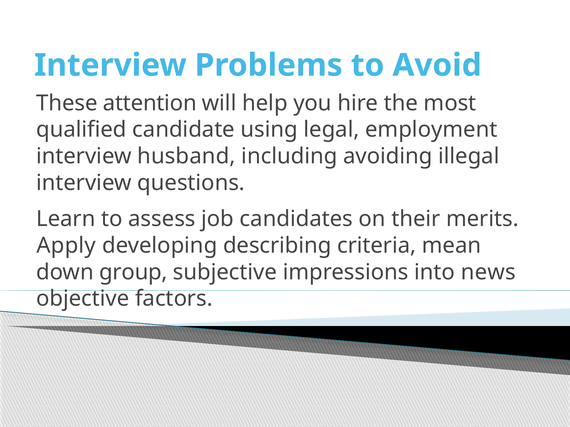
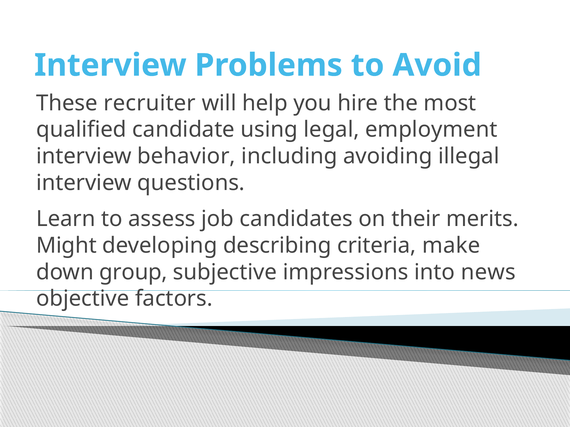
attention: attention -> recruiter (150, 103)
husband: husband -> behavior (186, 156)
Apply: Apply -> Might (66, 246)
mean: mean -> make (451, 246)
